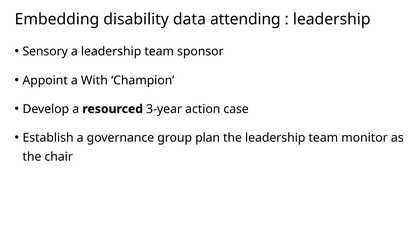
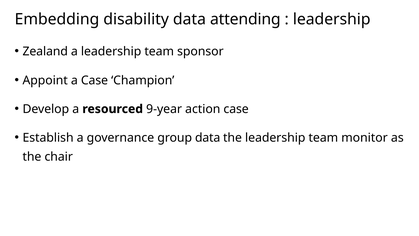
Sensory: Sensory -> Zealand (45, 52)
a With: With -> Case (94, 80)
3-year: 3-year -> 9-year (164, 109)
group plan: plan -> data (208, 138)
